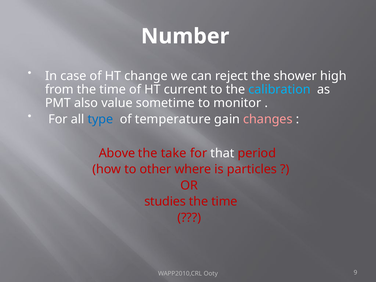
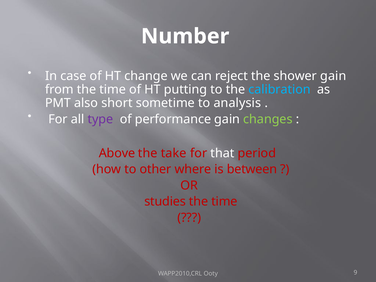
shower high: high -> gain (333, 76)
current: current -> putting (185, 90)
value: value -> short (117, 103)
monitor: monitor -> analysis (237, 103)
type colour: blue -> purple (100, 119)
temperature: temperature -> performance (173, 119)
changes colour: pink -> light green (268, 119)
particles: particles -> between (252, 169)
